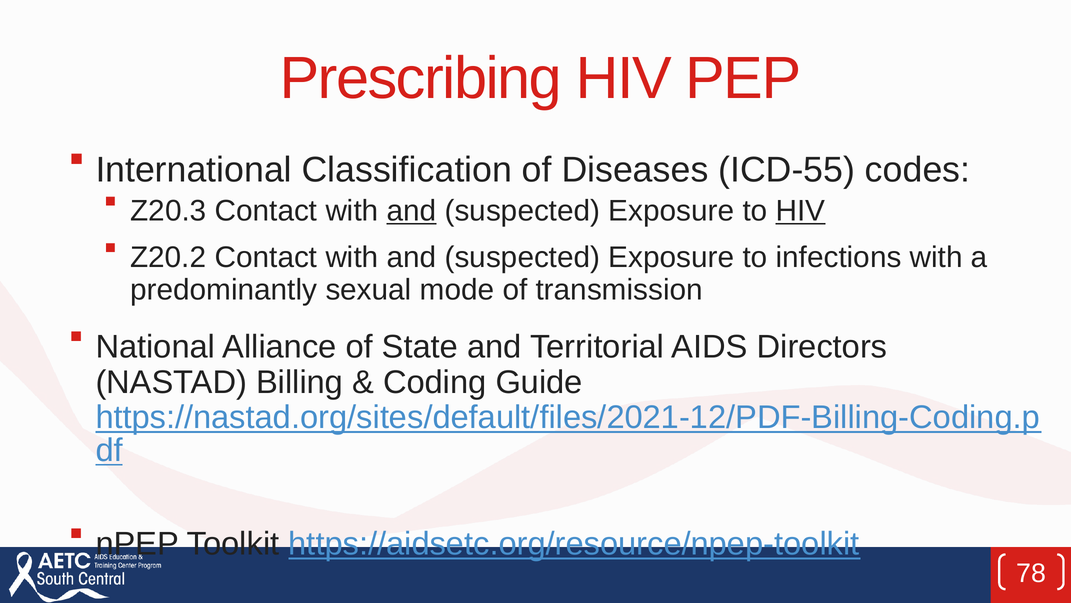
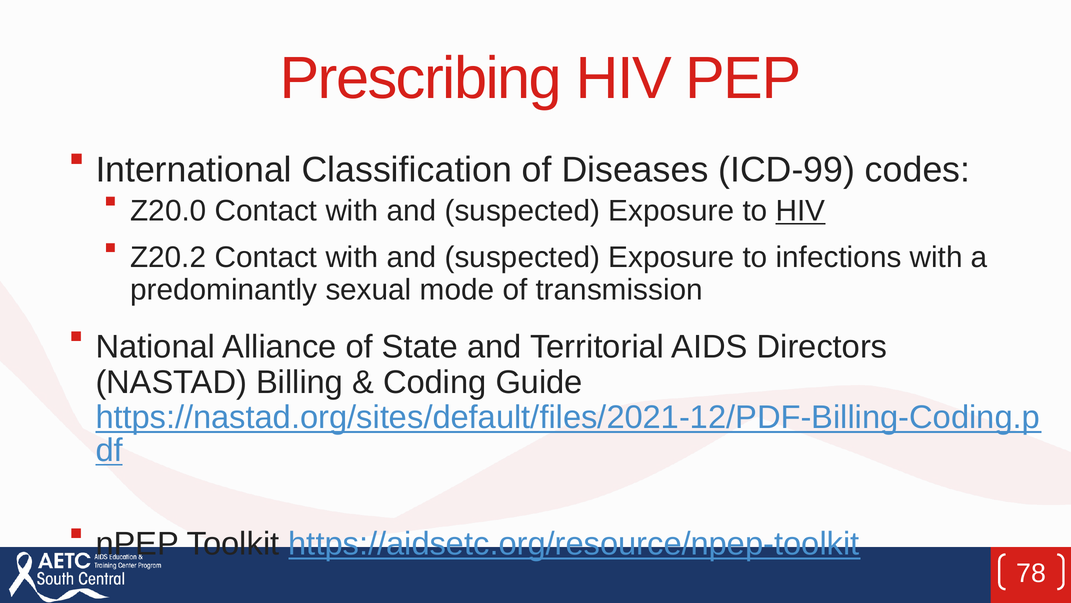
ICD-55: ICD-55 -> ICD-99 (787, 170)
Z20.3: Z20.3 -> Z20.0 (168, 211)
and underline: present -> none (412, 211)
